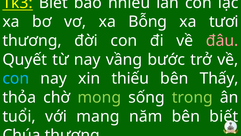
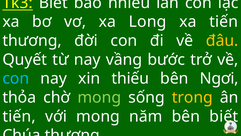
Bỗng: Bỗng -> Long (148, 22)
xa tươi: tươi -> tiến (224, 22)
đâu colour: pink -> yellow (222, 41)
Thấy: Thấy -> Ngơi (219, 78)
trong colour: light green -> yellow (192, 97)
tuổi: tuổi -> tiến (19, 116)
với mang: mang -> mong (98, 116)
